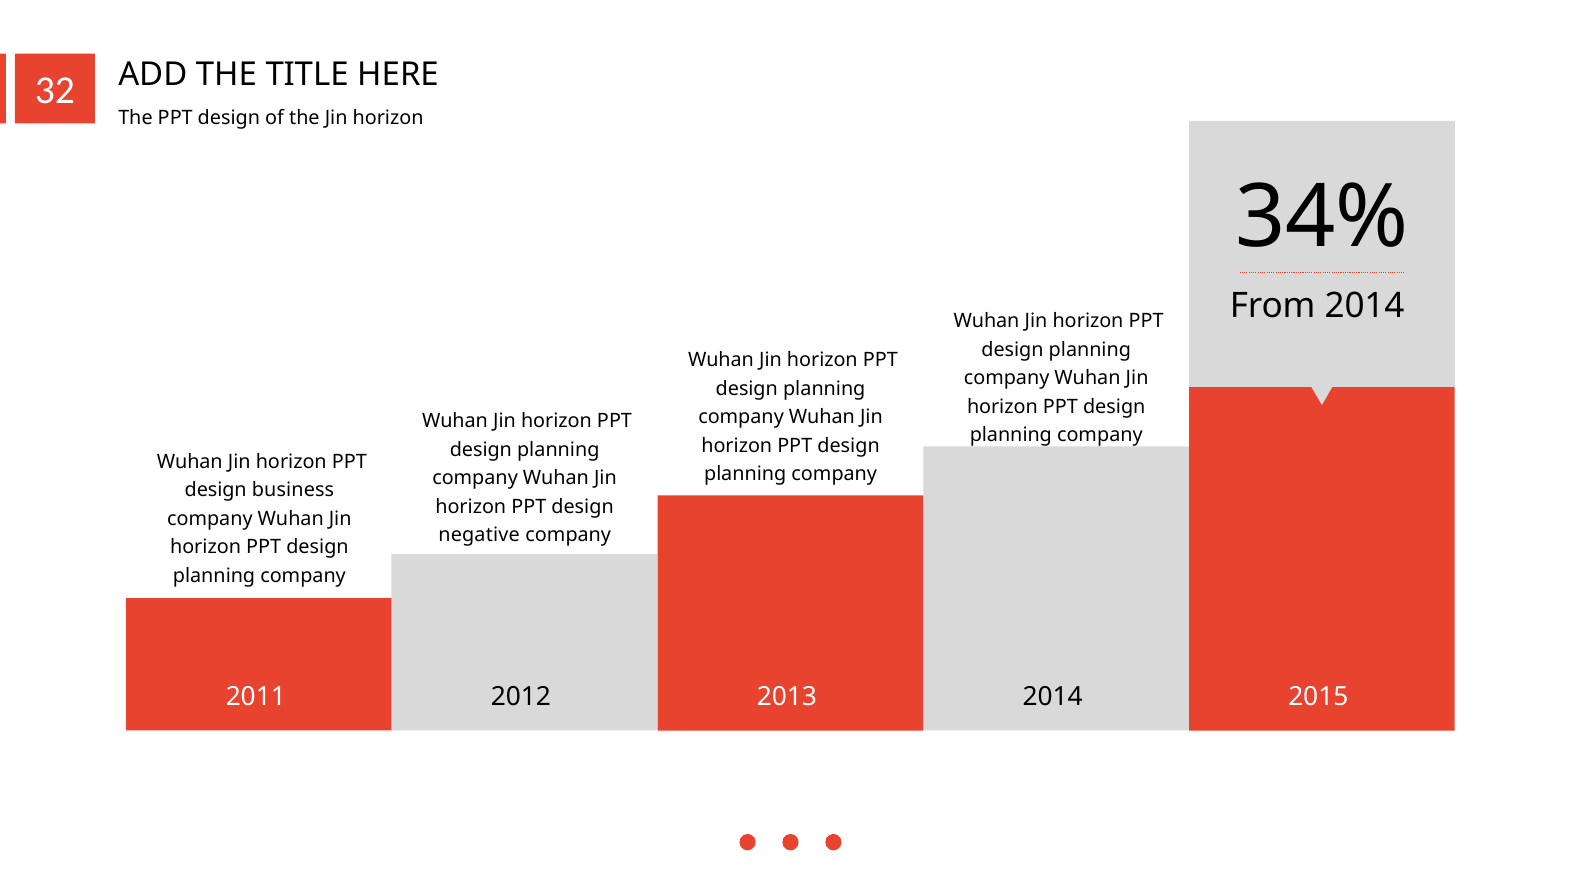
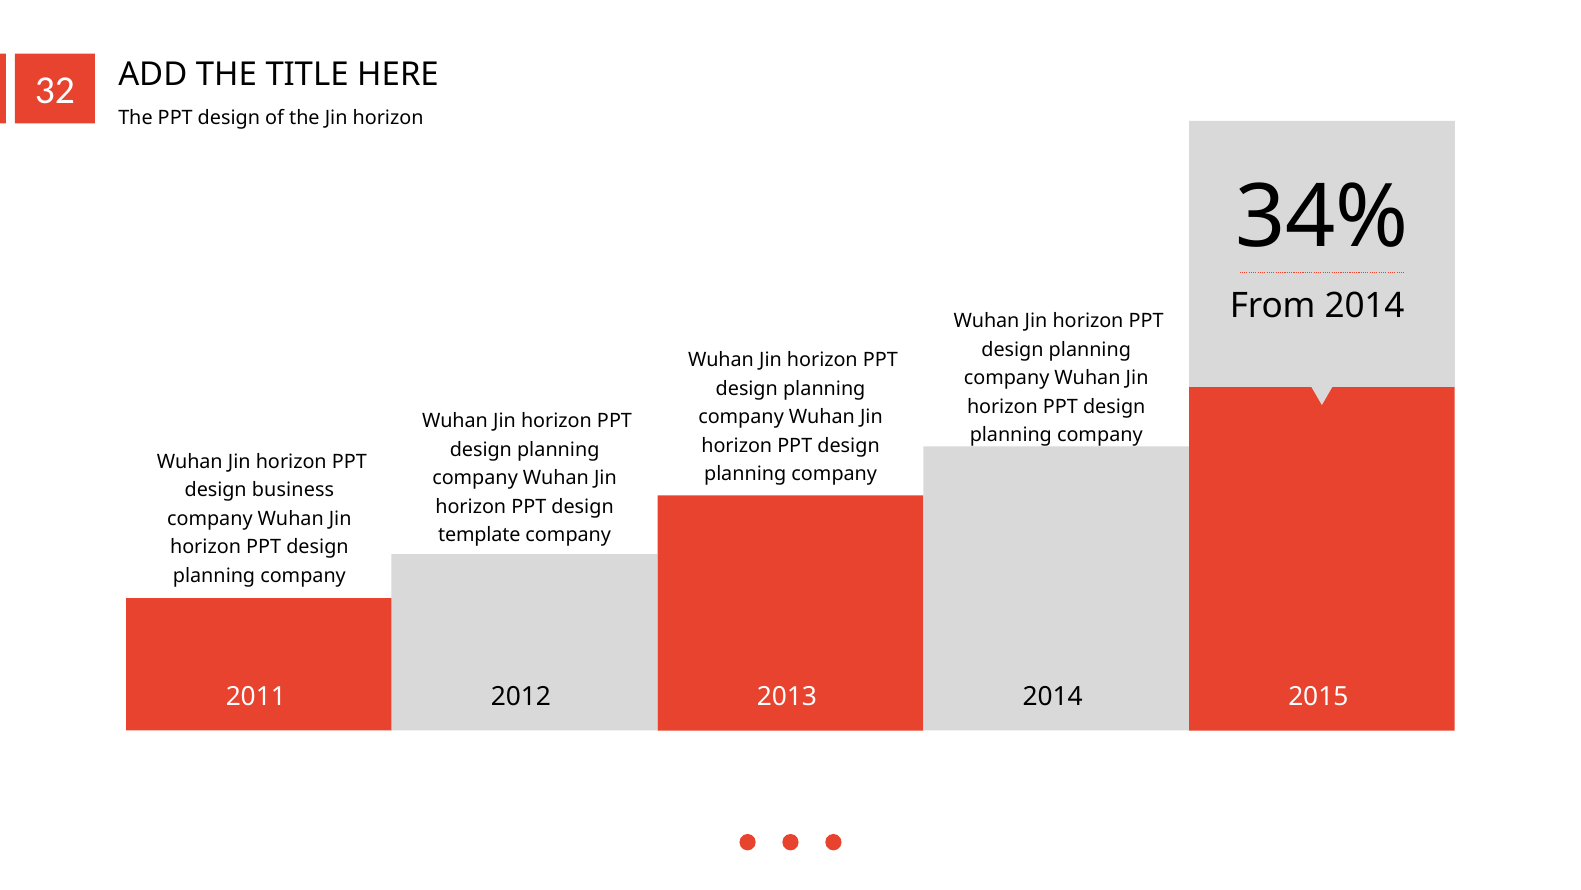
negative: negative -> template (479, 535)
